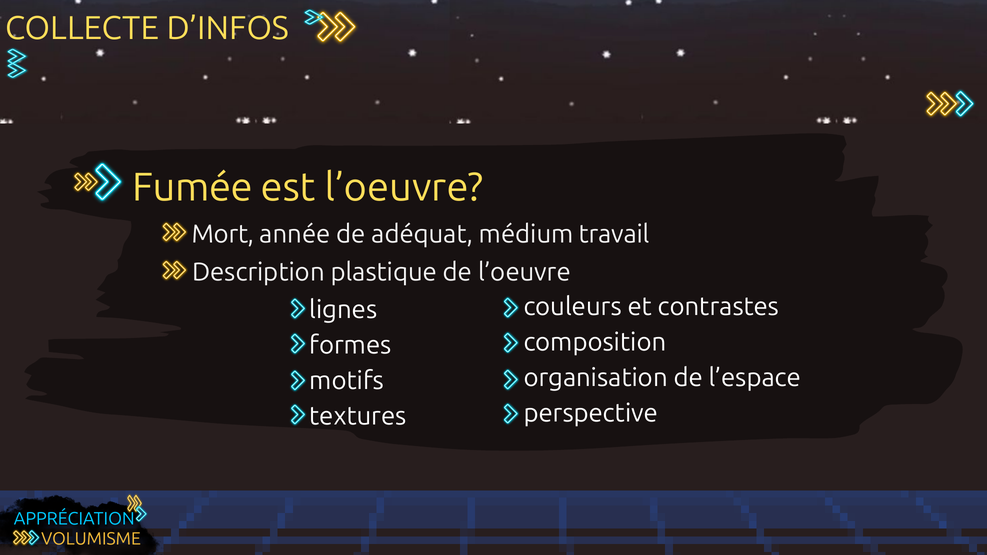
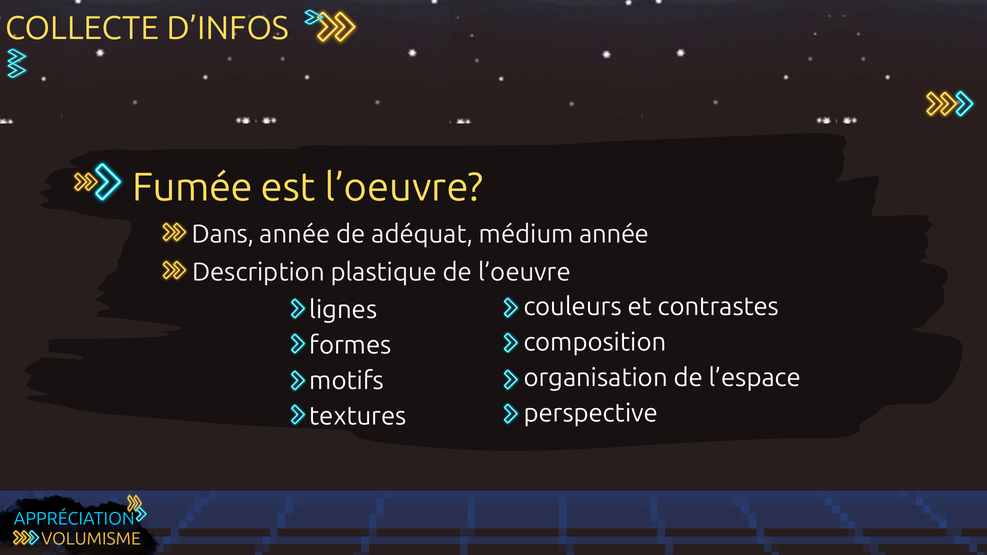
Mort: Mort -> Dans (223, 234)
médium travail: travail -> année (614, 234)
